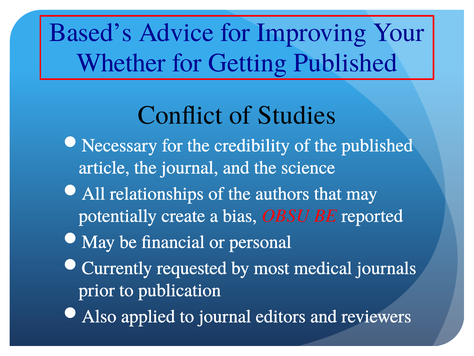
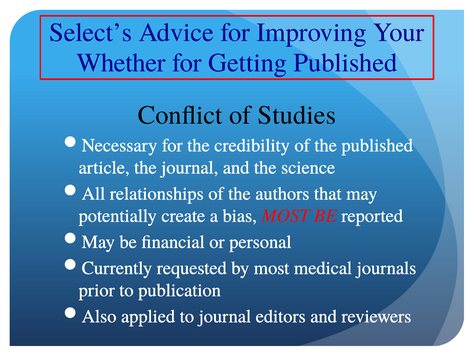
Based’s: Based’s -> Select’s (91, 32)
bias OBSU: OBSU -> MOST (286, 215)
